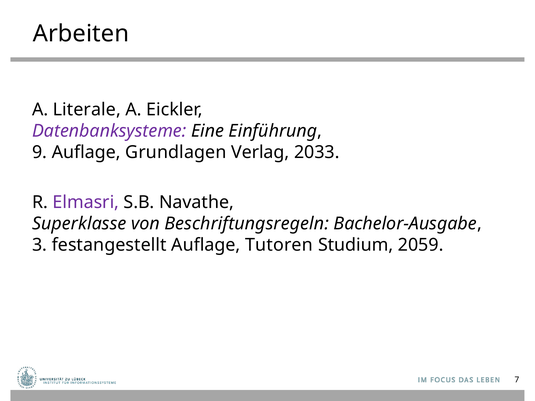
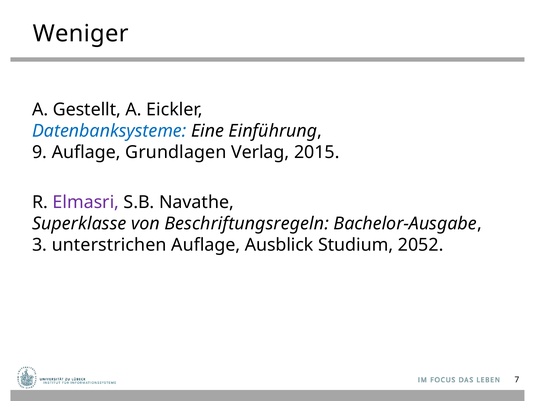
Arbeiten: Arbeiten -> Weniger (81, 34)
Literale: Literale -> Gestellt (87, 110)
Datenbanksysteme colour: purple -> blue (109, 131)
2033: 2033 -> 2015 (317, 152)
festangestellt: festangestellt -> unterstrichen (109, 245)
Tutoren: Tutoren -> Ausblick (279, 245)
2059: 2059 -> 2052 (421, 245)
